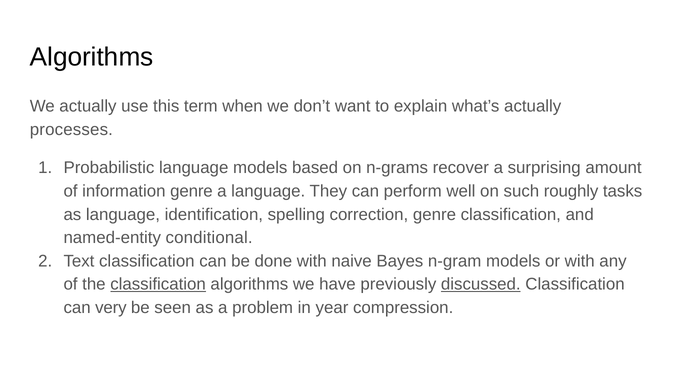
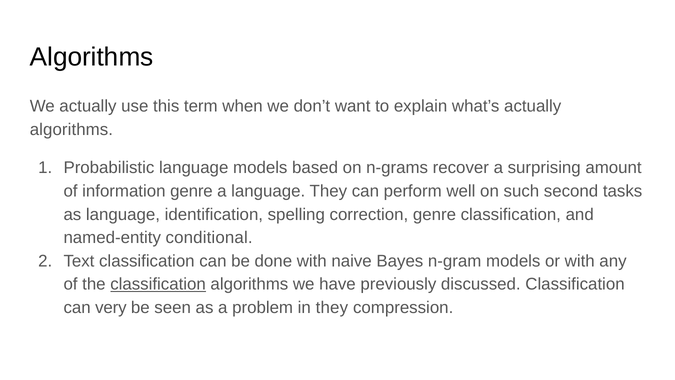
processes: processes -> algorithms (71, 129)
roughly: roughly -> second (571, 191)
discussed underline: present -> none (481, 284)
in year: year -> they (332, 307)
